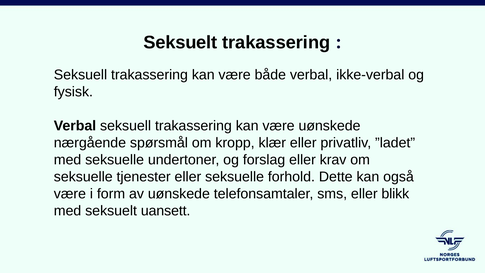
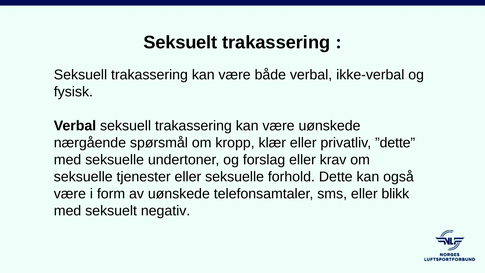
”ladet: ”ladet -> ”dette (395, 143)
uansett: uansett -> negativ (166, 211)
